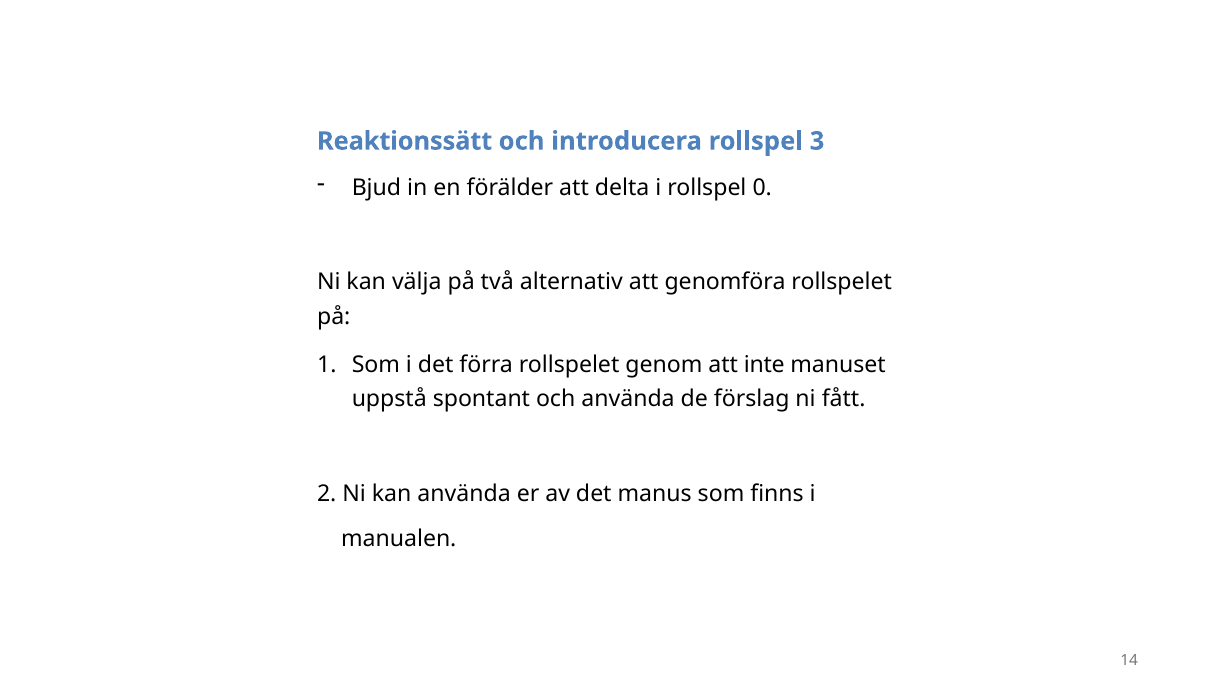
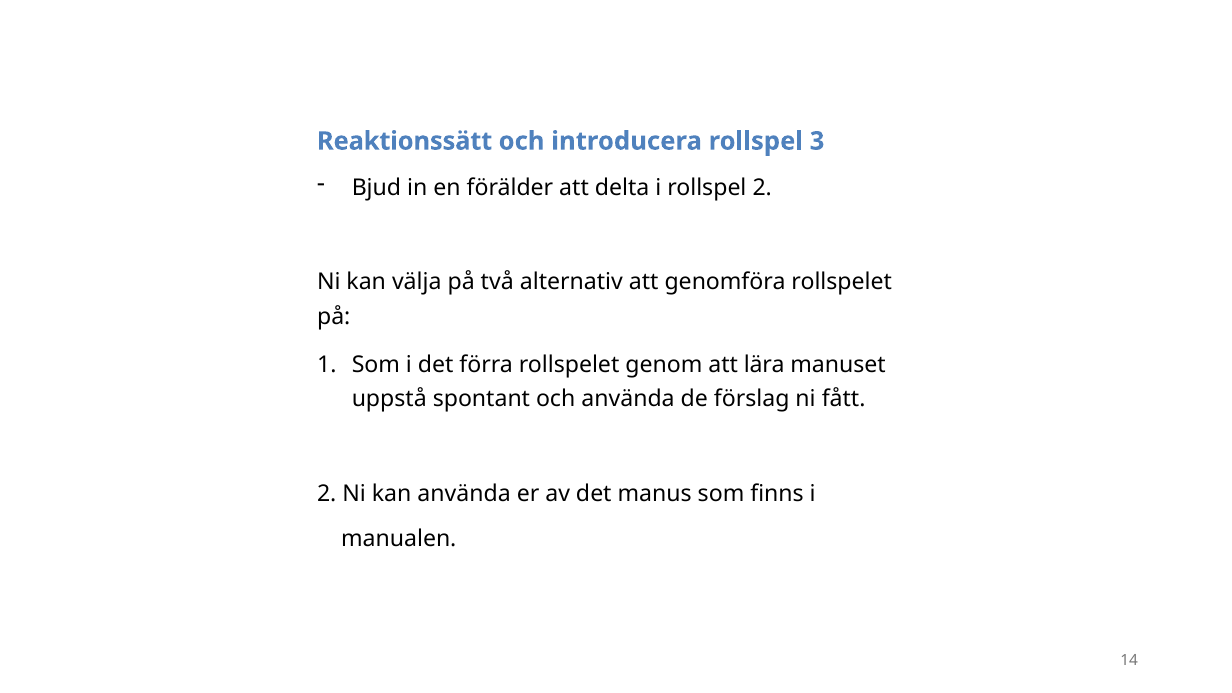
rollspel 0: 0 -> 2 (762, 187)
inte: inte -> lära (764, 364)
